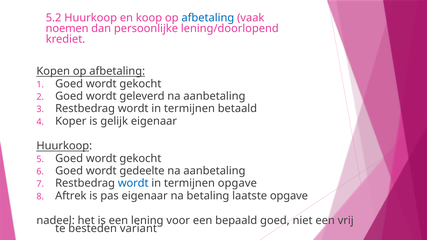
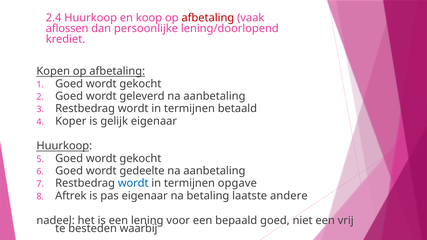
5.2: 5.2 -> 2.4 (54, 18)
afbetaling colour: blue -> red (208, 18)
noemen: noemen -> aflossen (67, 29)
laatste opgave: opgave -> andere (289, 196)
variant: variant -> waarbij (139, 229)
